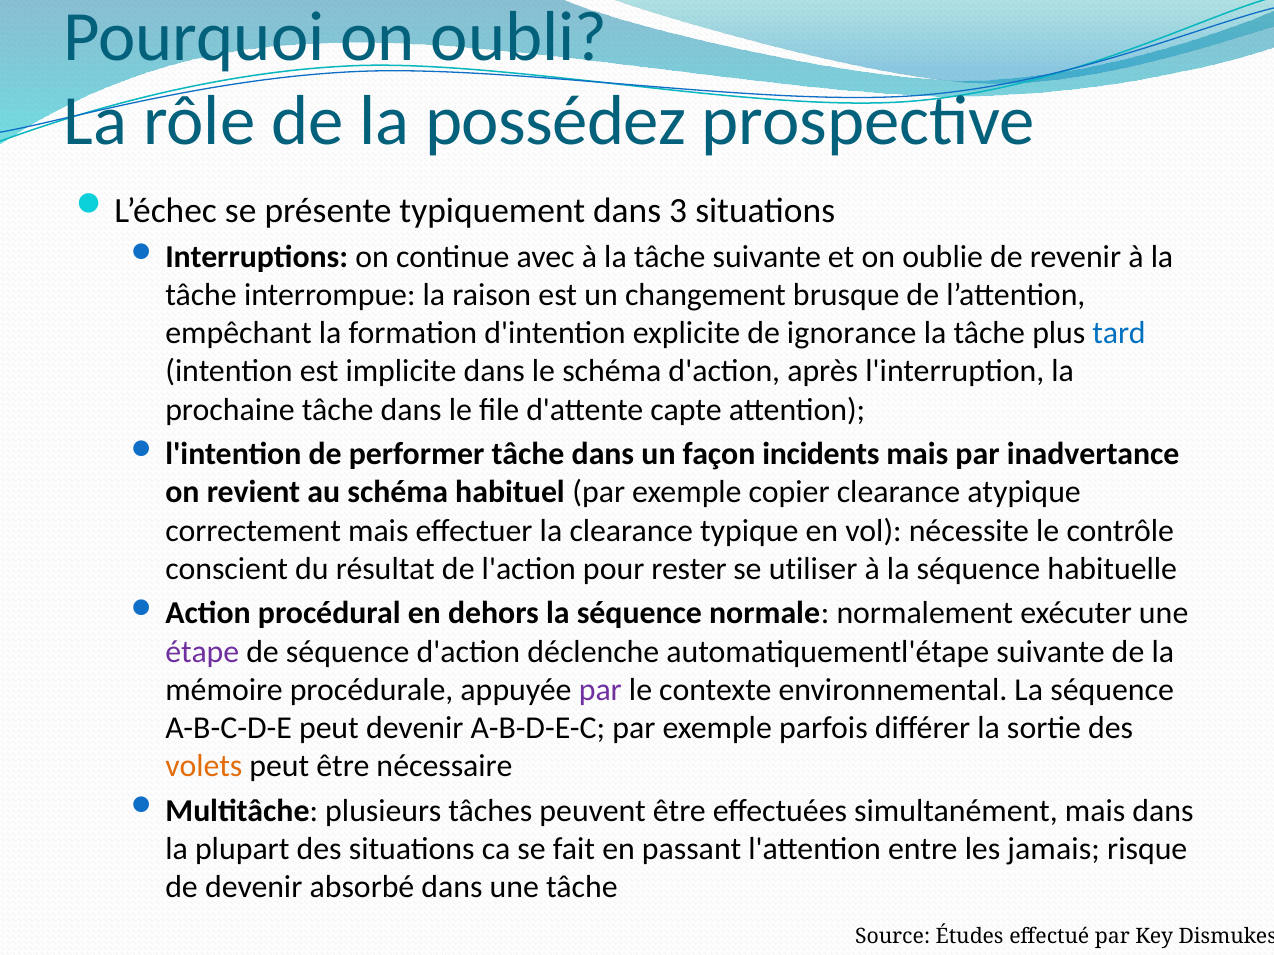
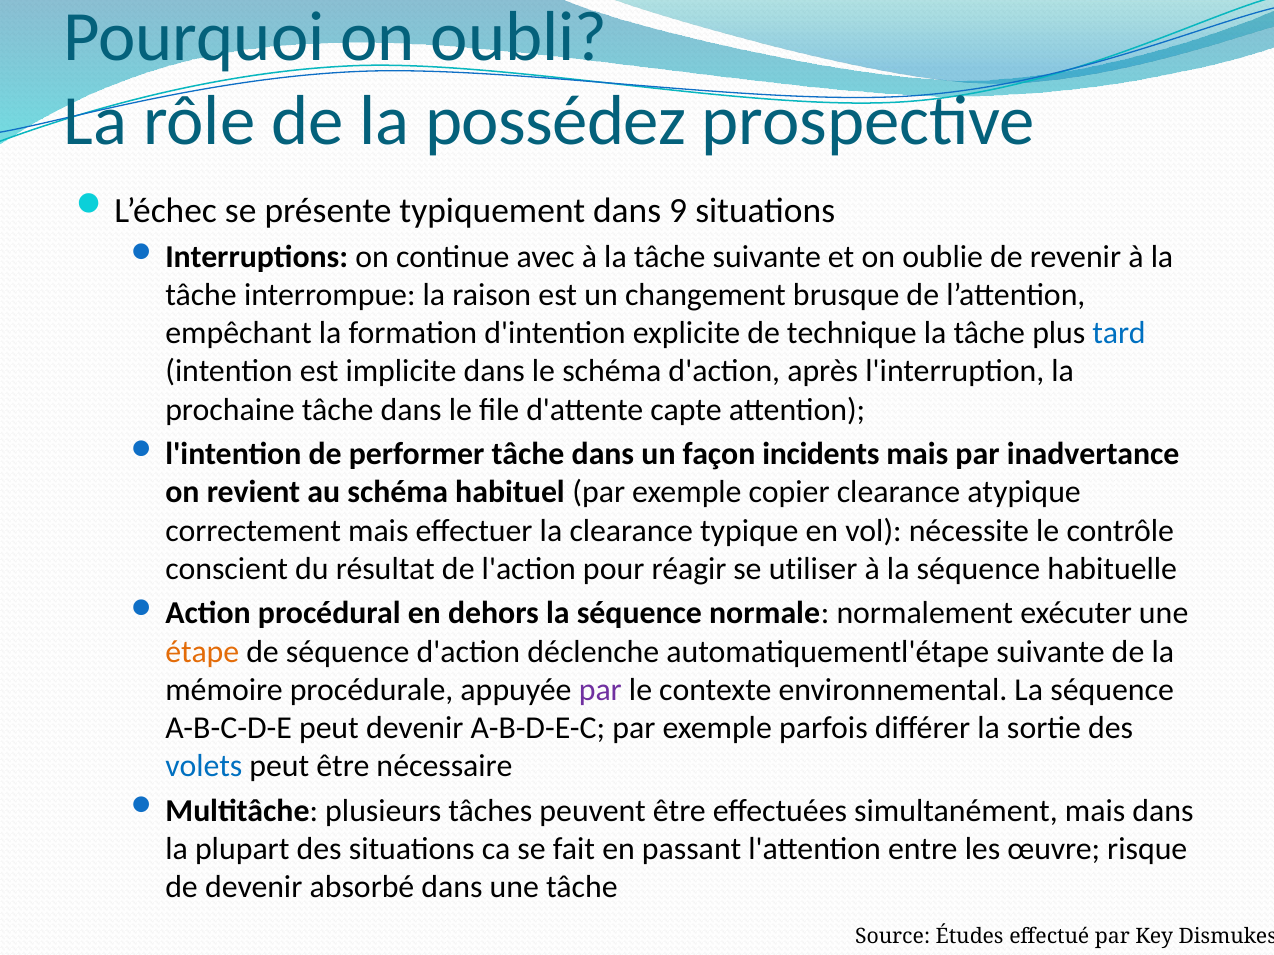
3: 3 -> 9 (678, 210)
ignorance: ignorance -> technique (852, 333)
rester: rester -> réagir (689, 569)
étape colour: purple -> orange (202, 652)
volets colour: orange -> blue (204, 767)
jamais: jamais -> œuvre (1054, 849)
